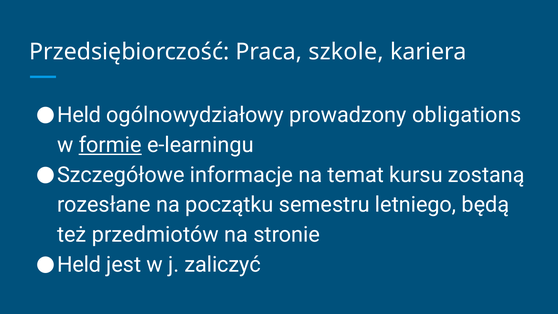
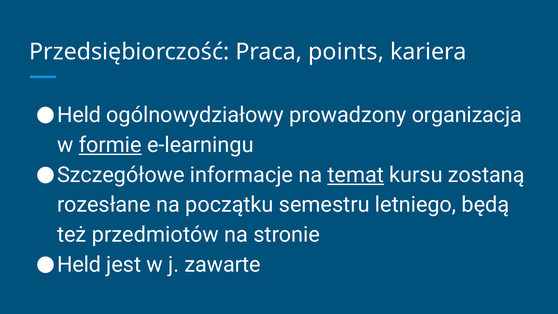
szkole: szkole -> points (346, 52)
obligations: obligations -> organizacja (467, 115)
temat underline: none -> present (356, 175)
zaliczyć: zaliczyć -> zawarte (223, 265)
